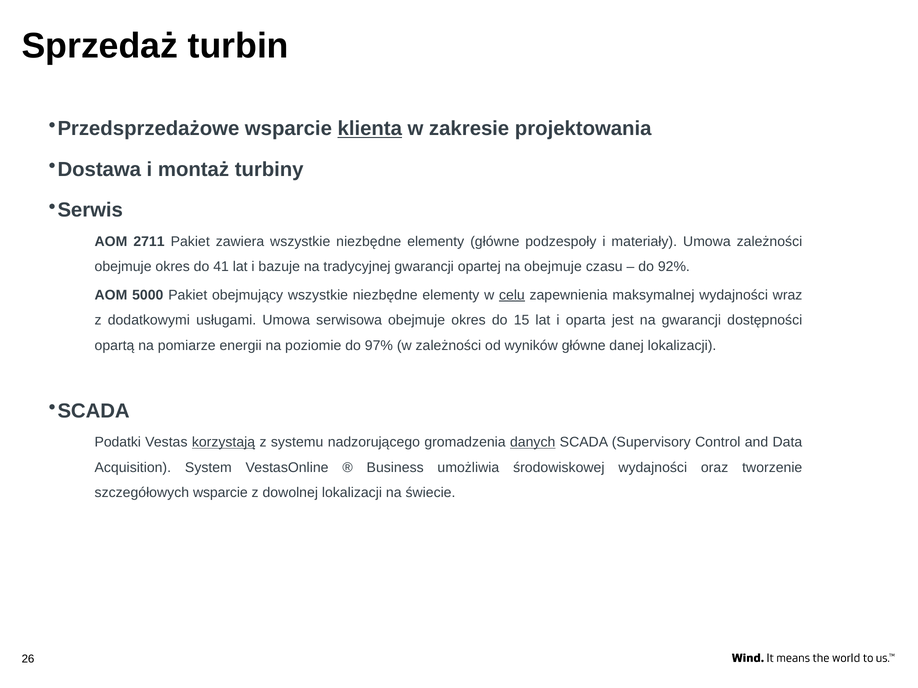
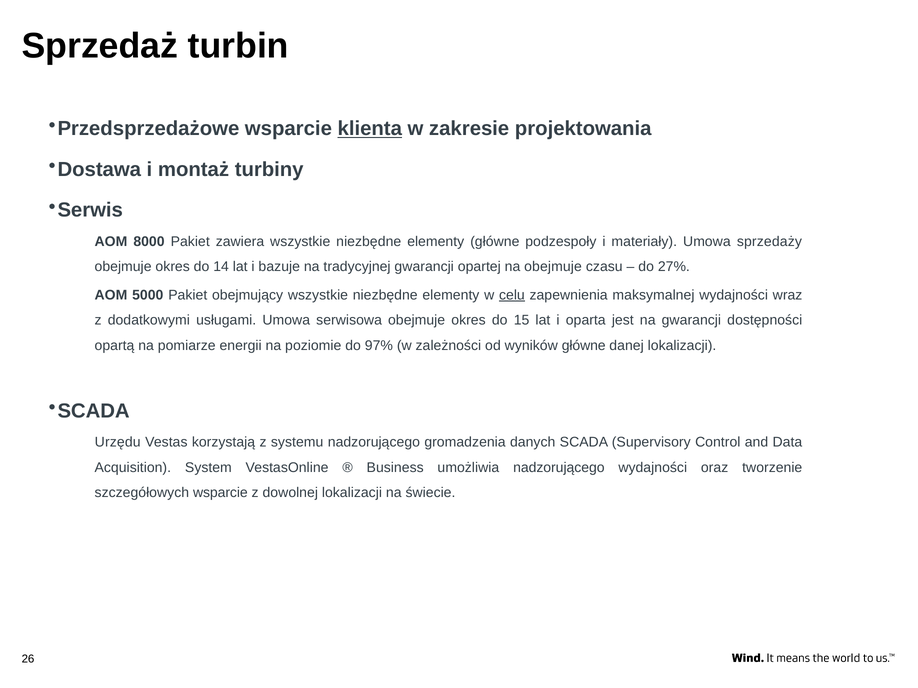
2711: 2711 -> 8000 (149, 242)
Umowa zależności: zależności -> sprzedaży (769, 242)
41: 41 -> 14 (221, 267)
92%: 92% -> 27% (674, 267)
Podatki: Podatki -> Urzędu (118, 443)
korzystają underline: present -> none (224, 443)
danych underline: present -> none (533, 443)
umożliwia środowiskowej: środowiskowej -> nadzorującego (559, 468)
